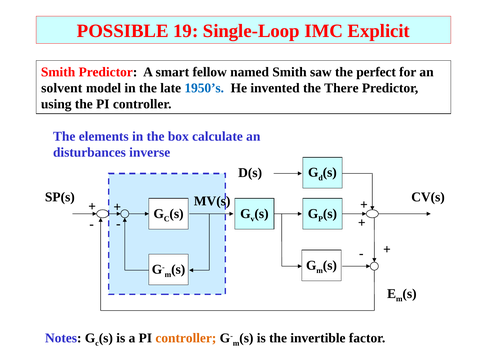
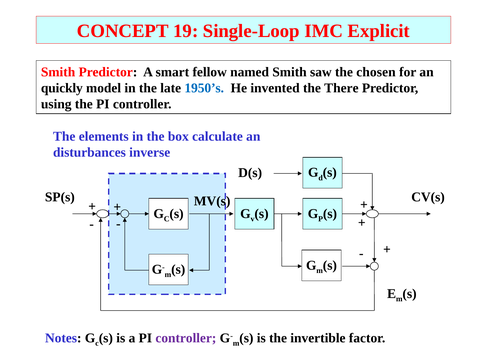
POSSIBLE: POSSIBLE -> CONCEPT (123, 31)
perfect: perfect -> chosen (376, 72)
solvent: solvent -> quickly (62, 88)
controller colour: orange -> purple (186, 337)
